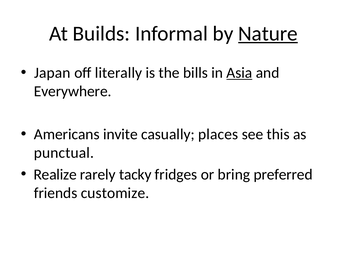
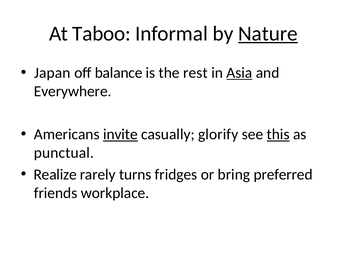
Builds: Builds -> Taboo (101, 34)
literally: literally -> balance (119, 73)
bills: bills -> rest (195, 73)
invite underline: none -> present (120, 135)
places: places -> glorify (218, 135)
this underline: none -> present (278, 135)
tacky: tacky -> turns (135, 175)
customize: customize -> workplace (115, 193)
